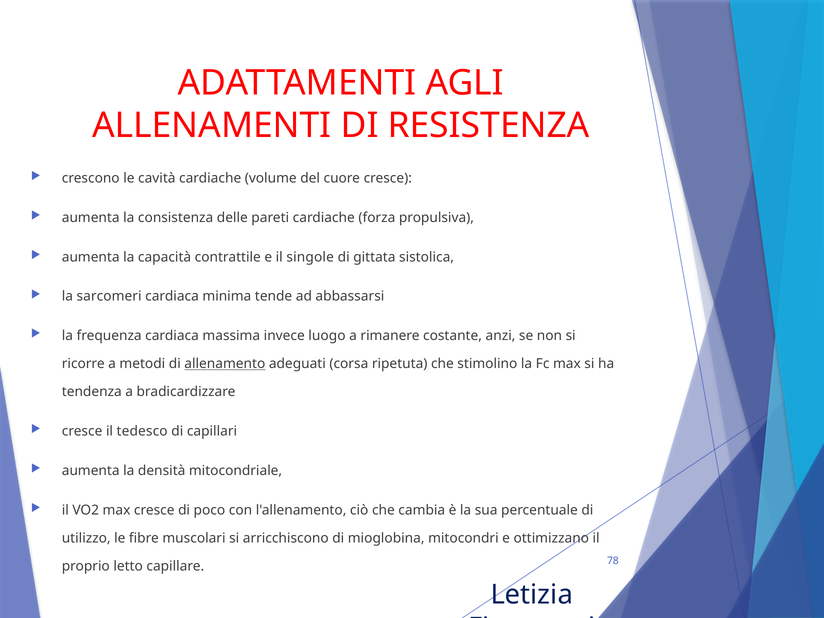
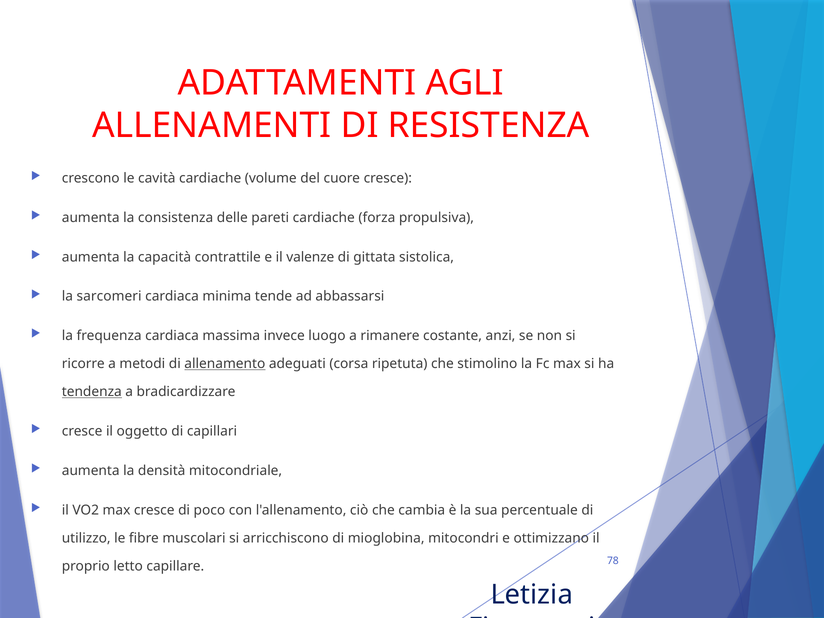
singole: singole -> valenze (310, 257)
tendenza underline: none -> present (92, 392)
tedesco: tedesco -> oggetto (142, 431)
